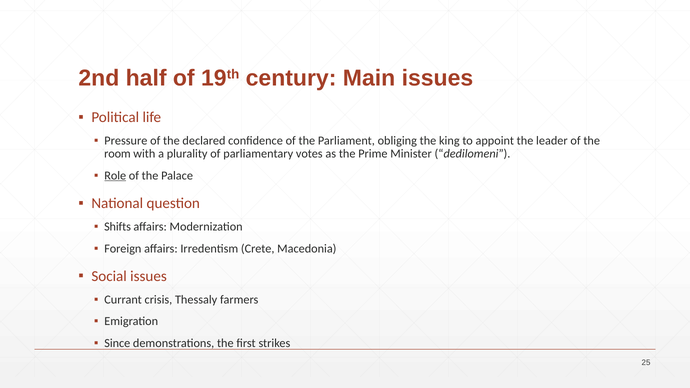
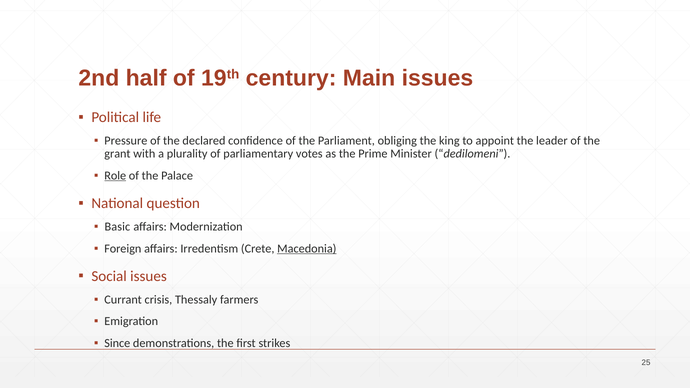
room: room -> grant (117, 154)
Shifts: Shifts -> Basic (117, 227)
Macedonia underline: none -> present (307, 249)
